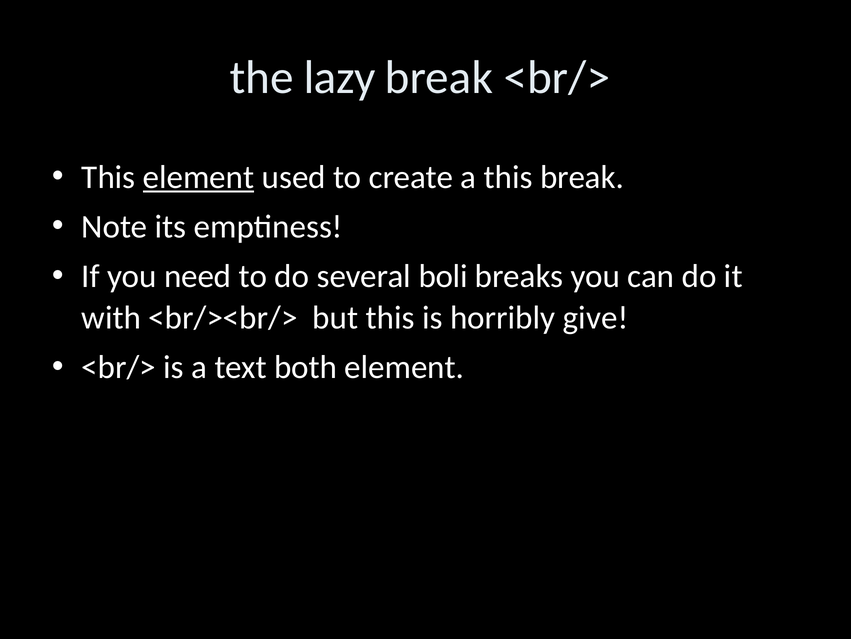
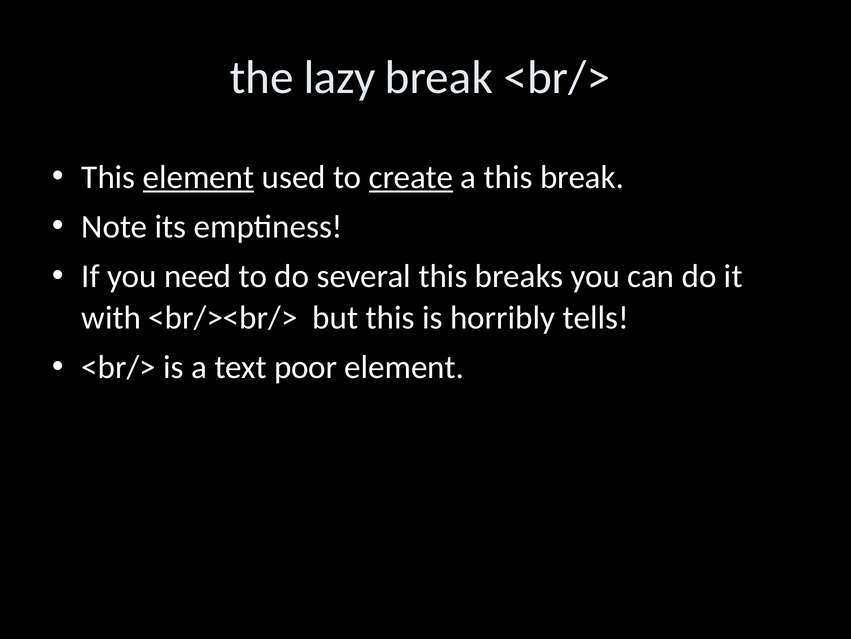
create underline: none -> present (411, 177)
several boli: boli -> this (443, 276)
give: give -> tells (596, 317)
both: both -> poor (306, 367)
